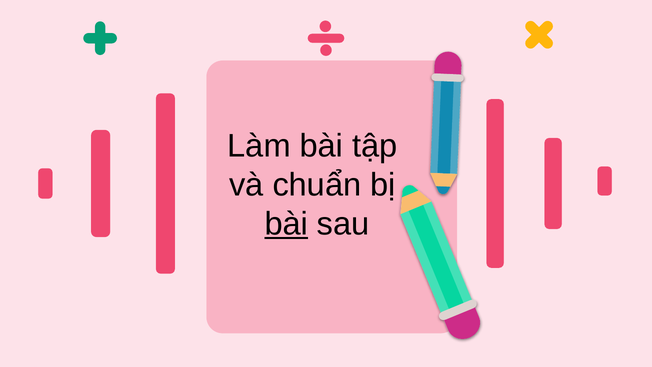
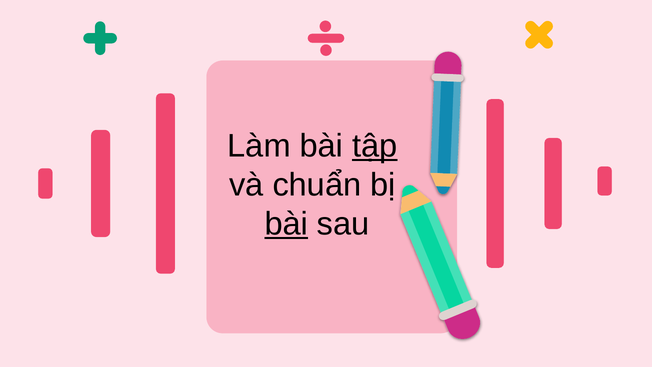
tập underline: none -> present (375, 146)
